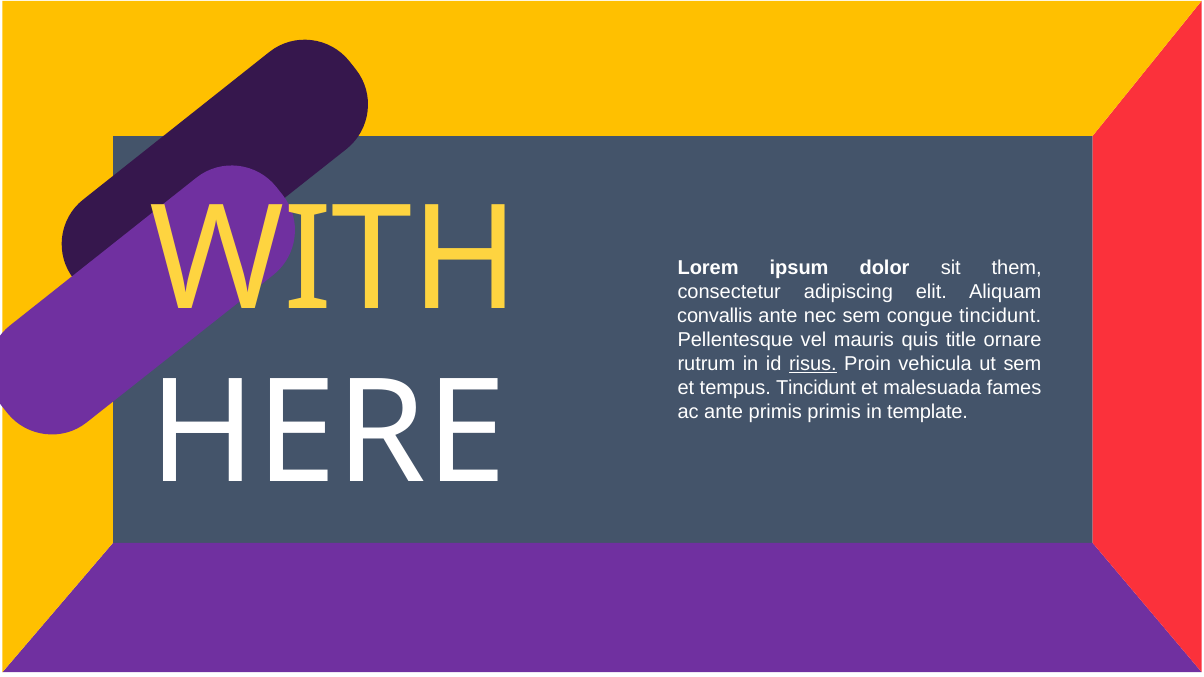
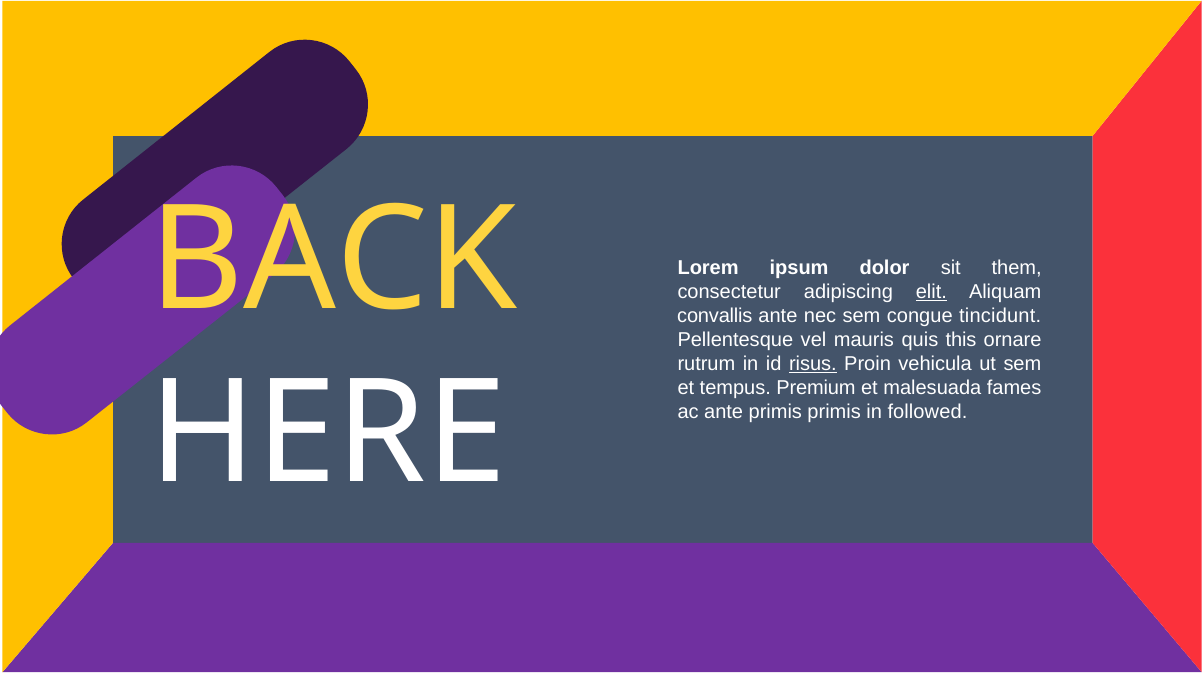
WITH: WITH -> BACK (334, 260)
elit underline: none -> present (931, 292)
title: title -> this (961, 340)
tempus Tincidunt: Tincidunt -> Premium (816, 388)
template: template -> followed (927, 412)
